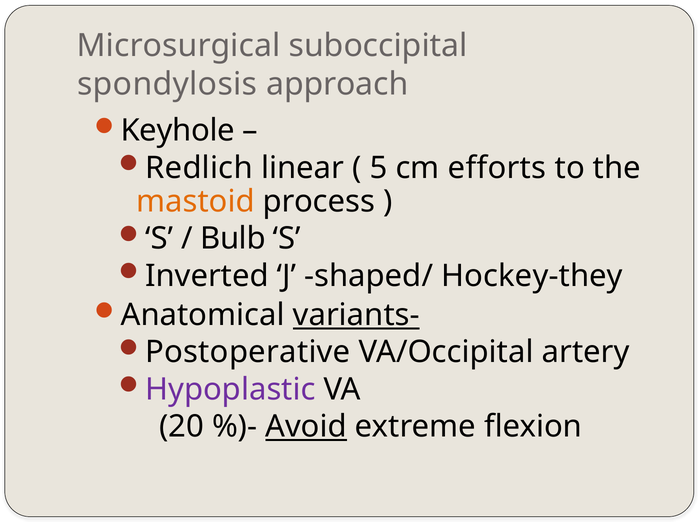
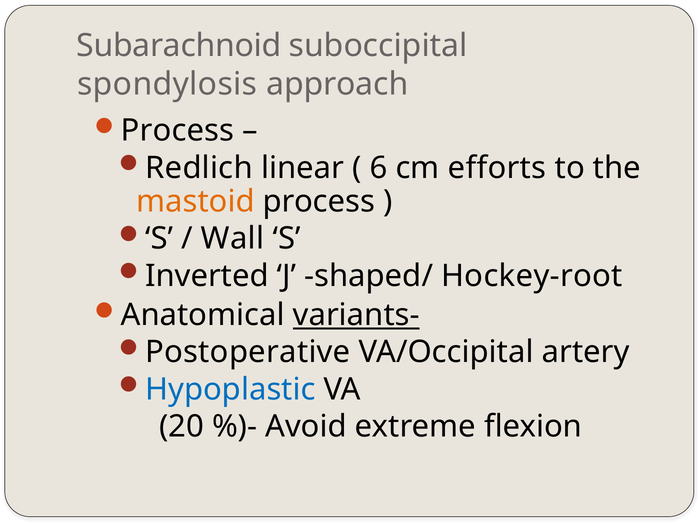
Microsurgical: Microsurgical -> Subarachnoid (179, 46)
Keyhole: Keyhole -> Process (177, 131)
5: 5 -> 6 (379, 168)
Bulb: Bulb -> Wall (233, 239)
Hockey-they: Hockey-they -> Hockey-root (532, 276)
Hypoplastic colour: purple -> blue (230, 390)
Avoid underline: present -> none (306, 427)
